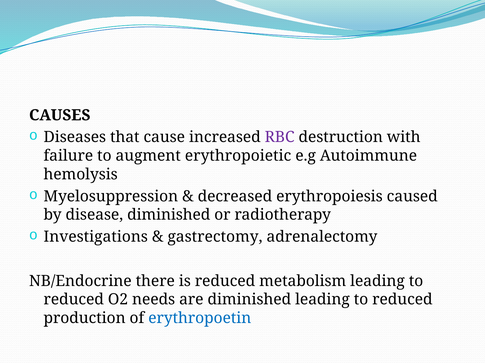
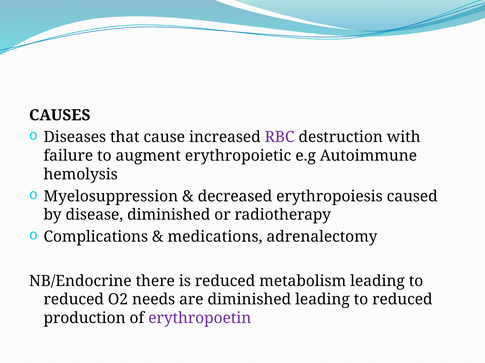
Investigations: Investigations -> Complications (96, 237)
gastrectomy: gastrectomy -> medications (215, 237)
erythropoetin colour: blue -> purple (200, 319)
